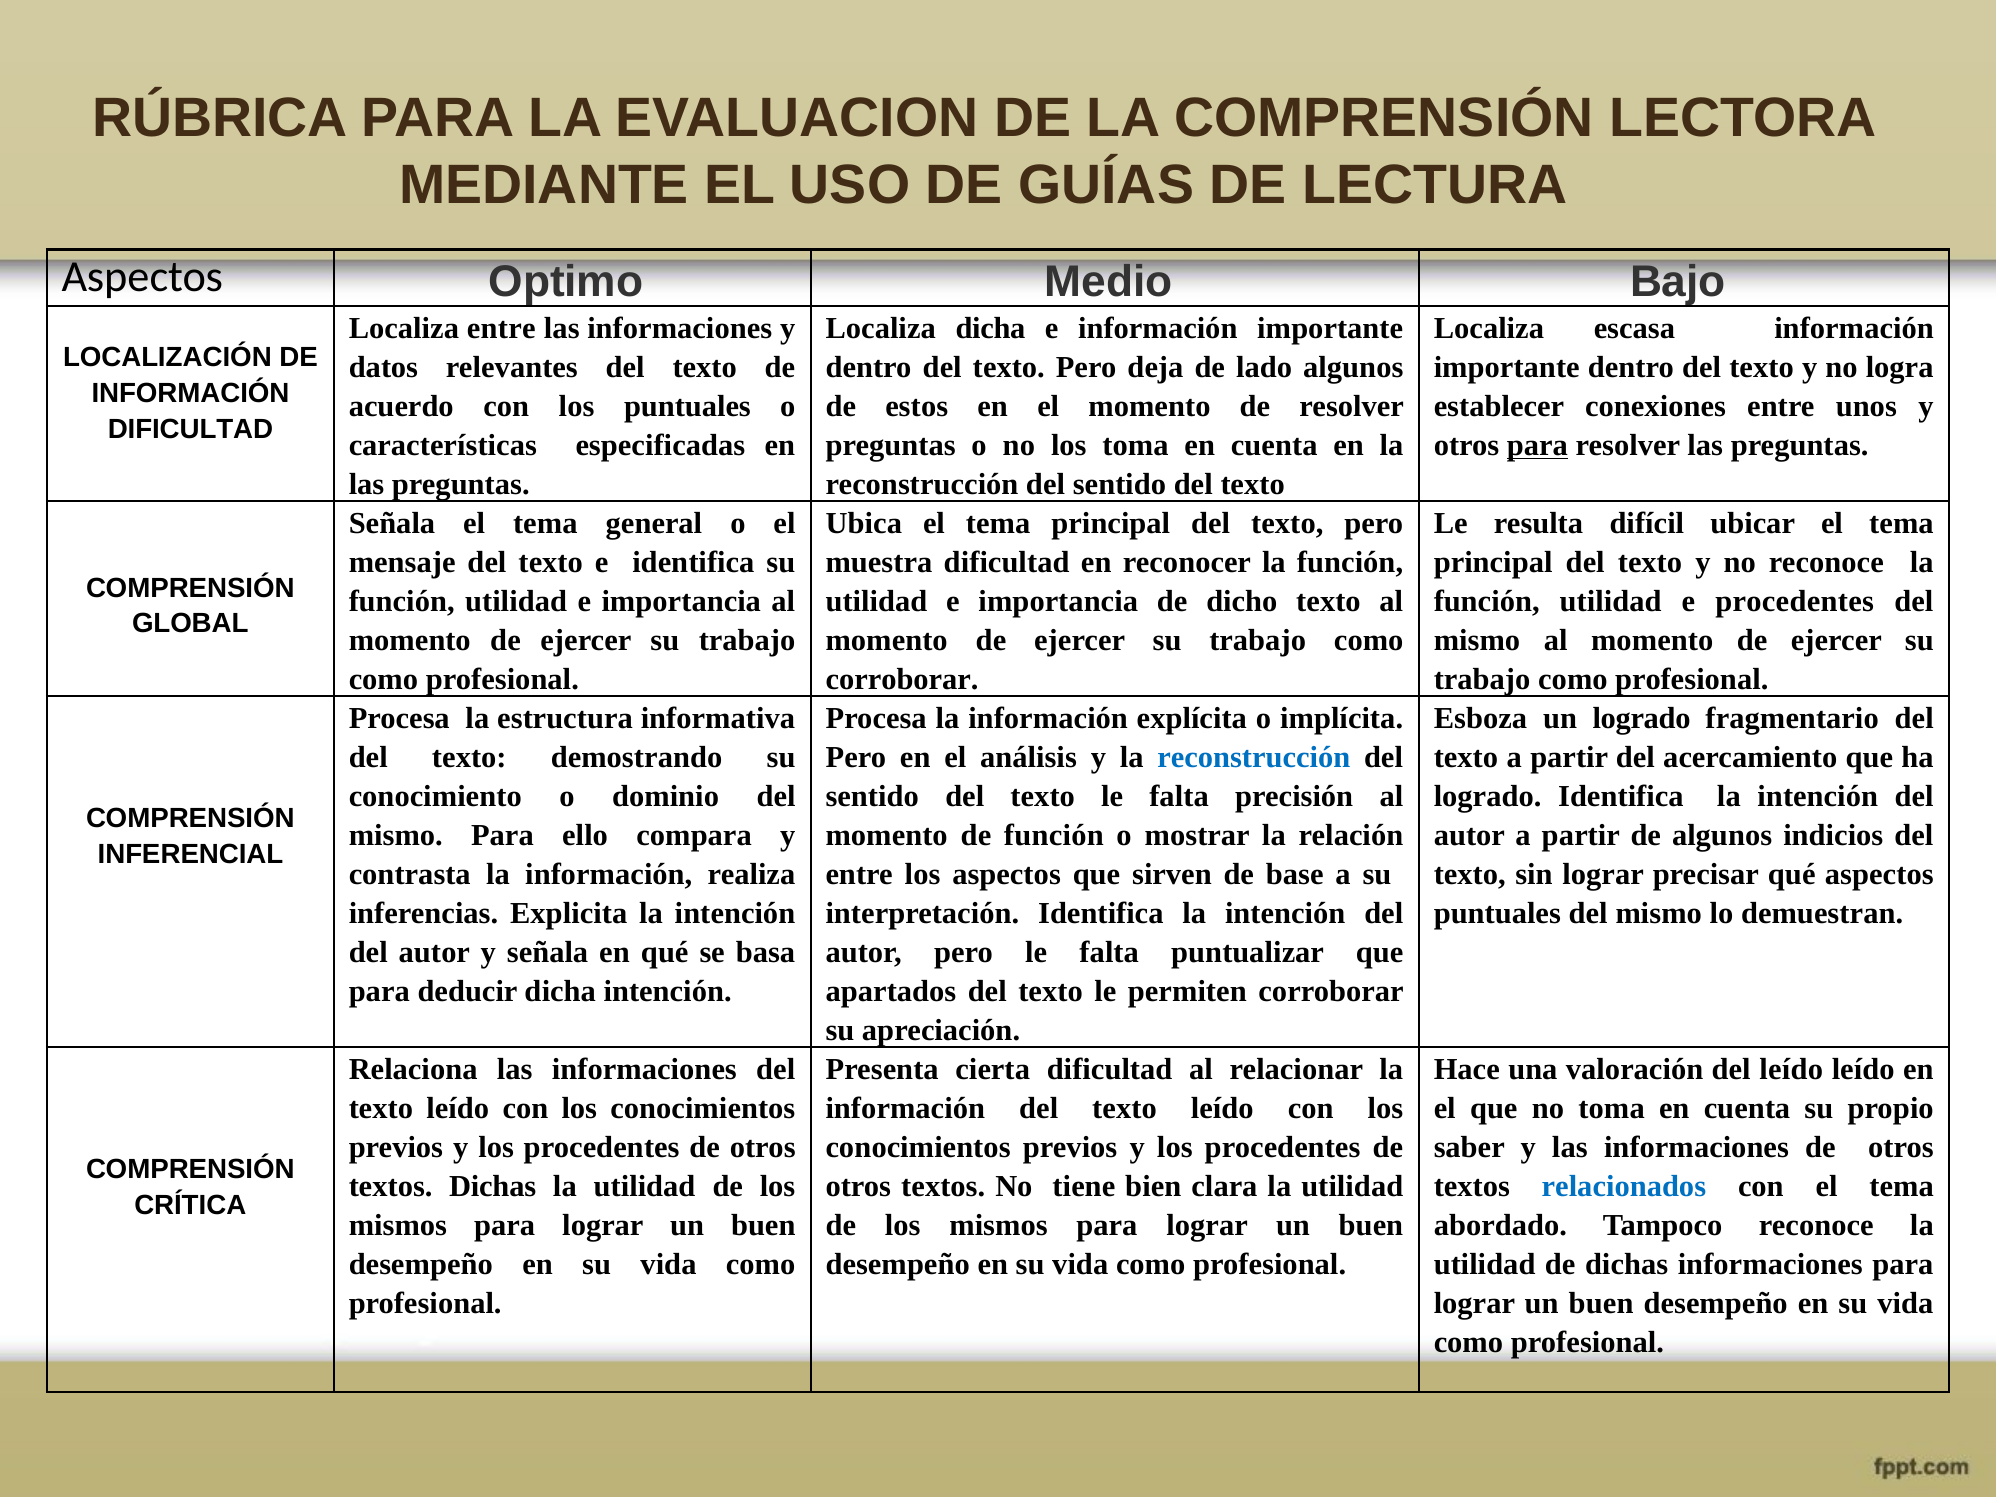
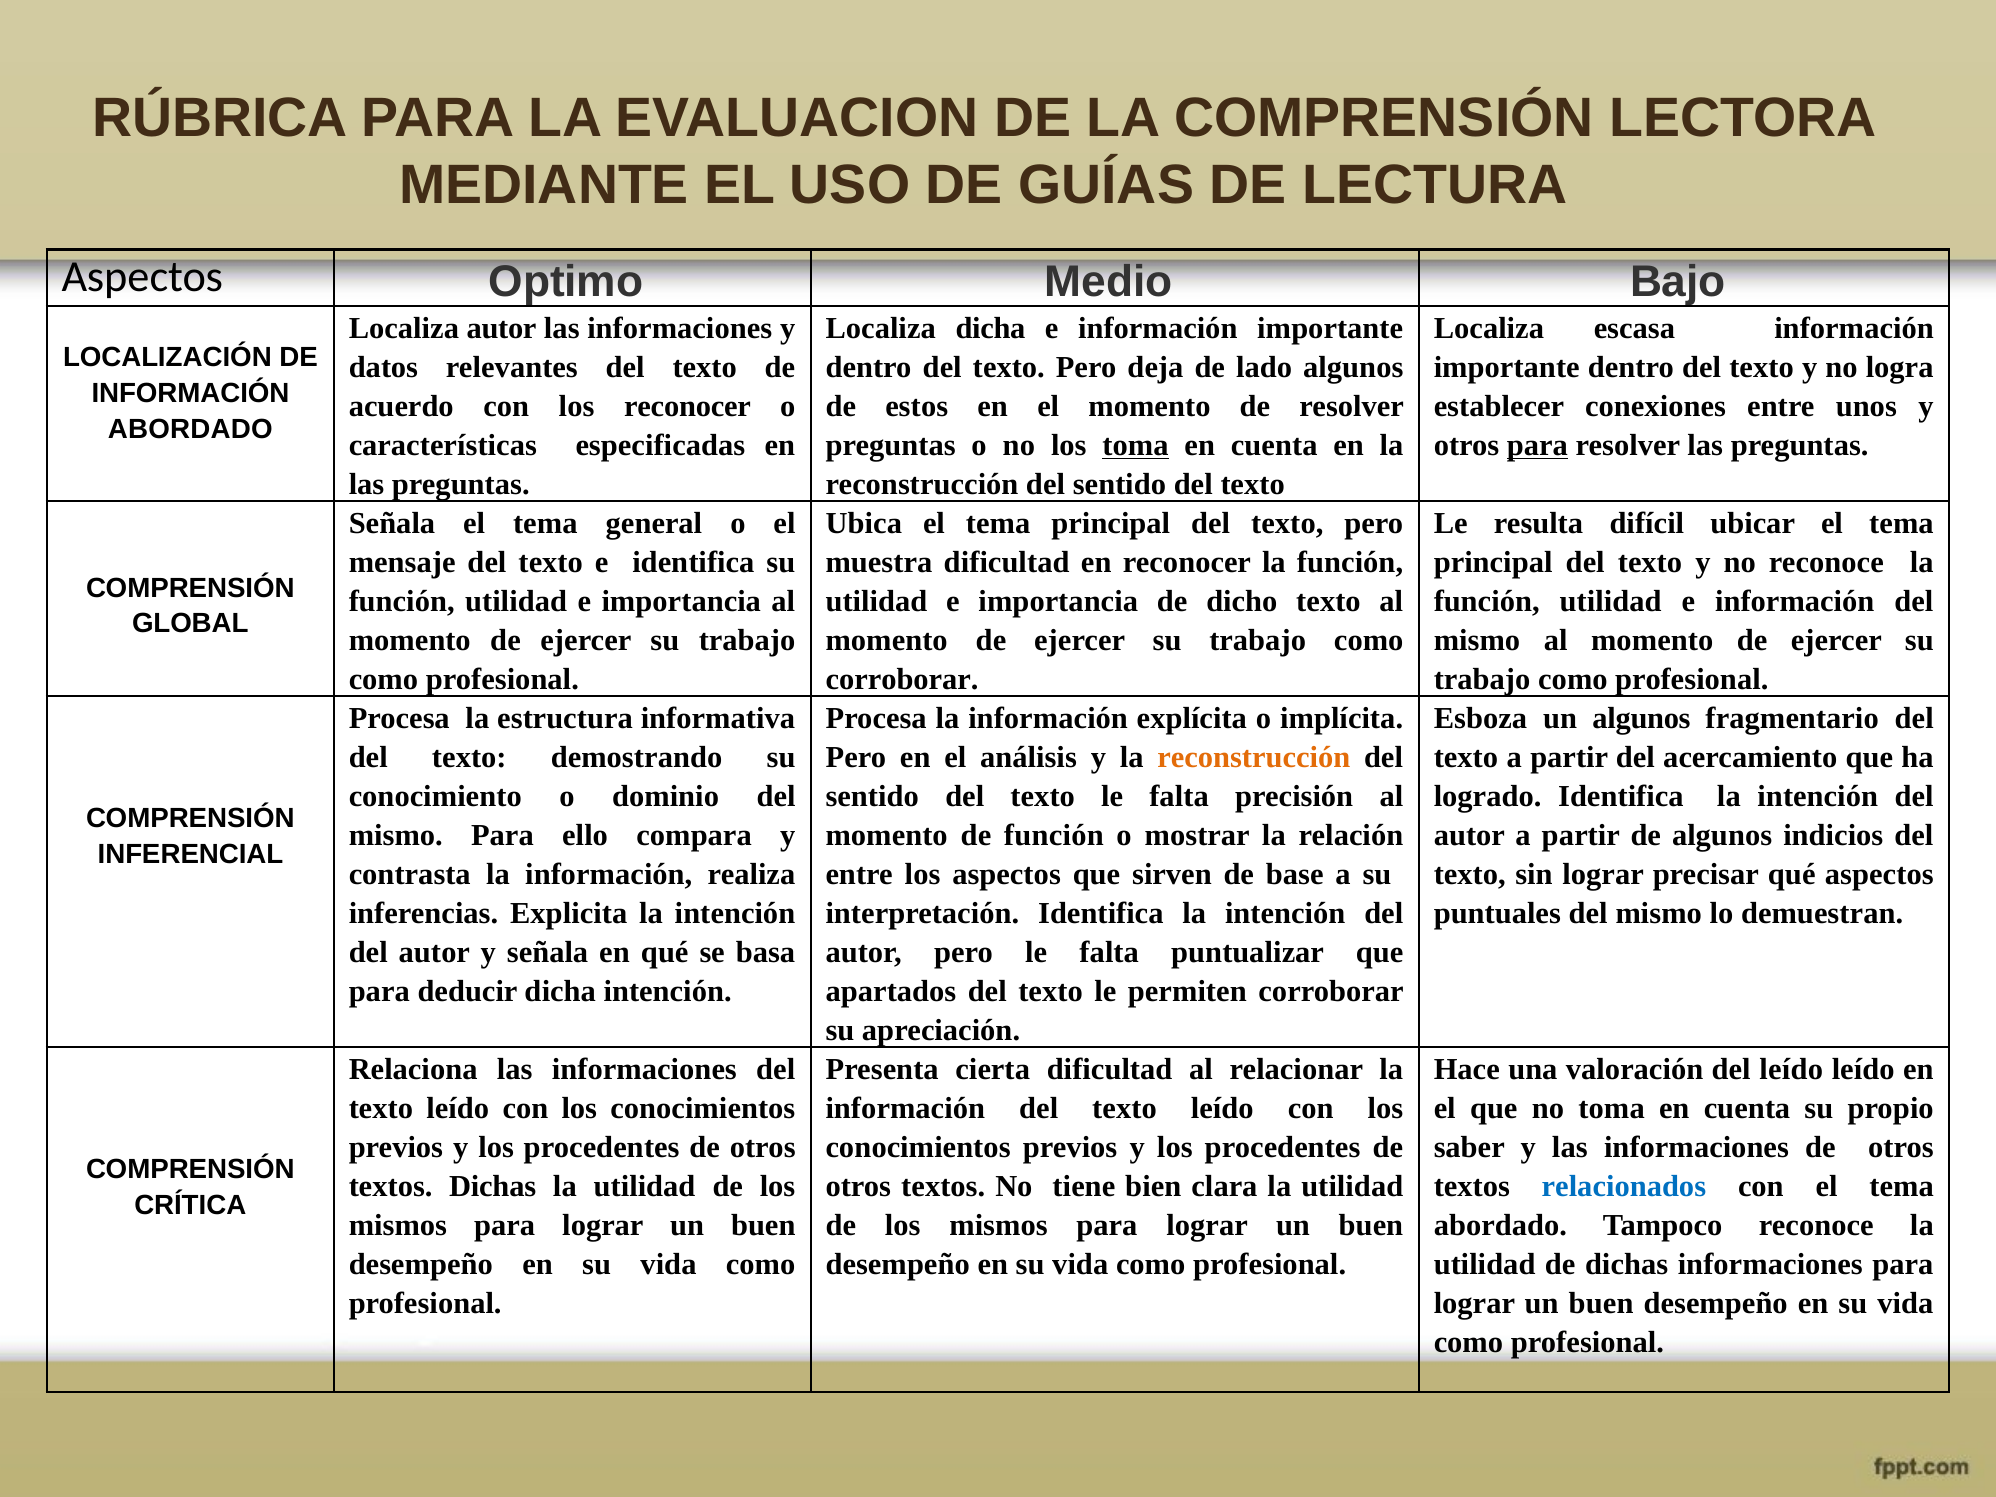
Localiza entre: entre -> autor (502, 328)
los puntuales: puntuales -> reconocer (688, 406)
DIFICULTAD: DIFICULTAD -> ABORDADO (190, 429)
toma underline: none -> present (1135, 445)
utilidad e procedentes: procedentes -> información (1795, 601)
un logrado: logrado -> algunos (1642, 718)
reconstrucción colour: blue -> orange (1254, 757)
